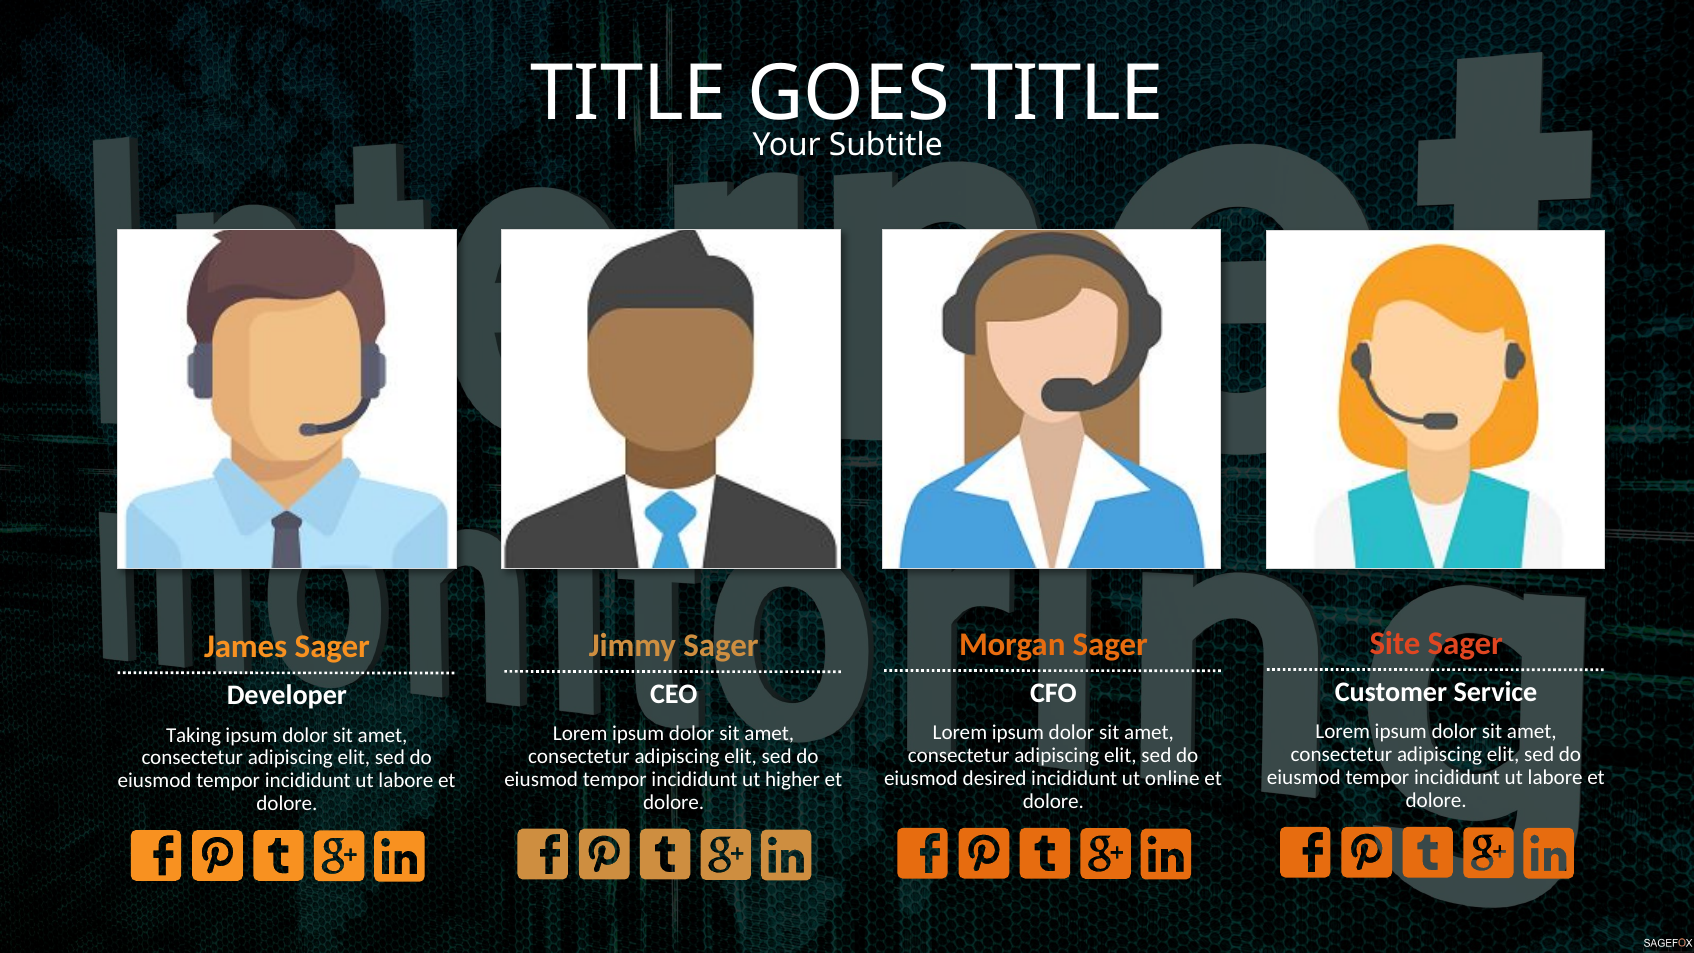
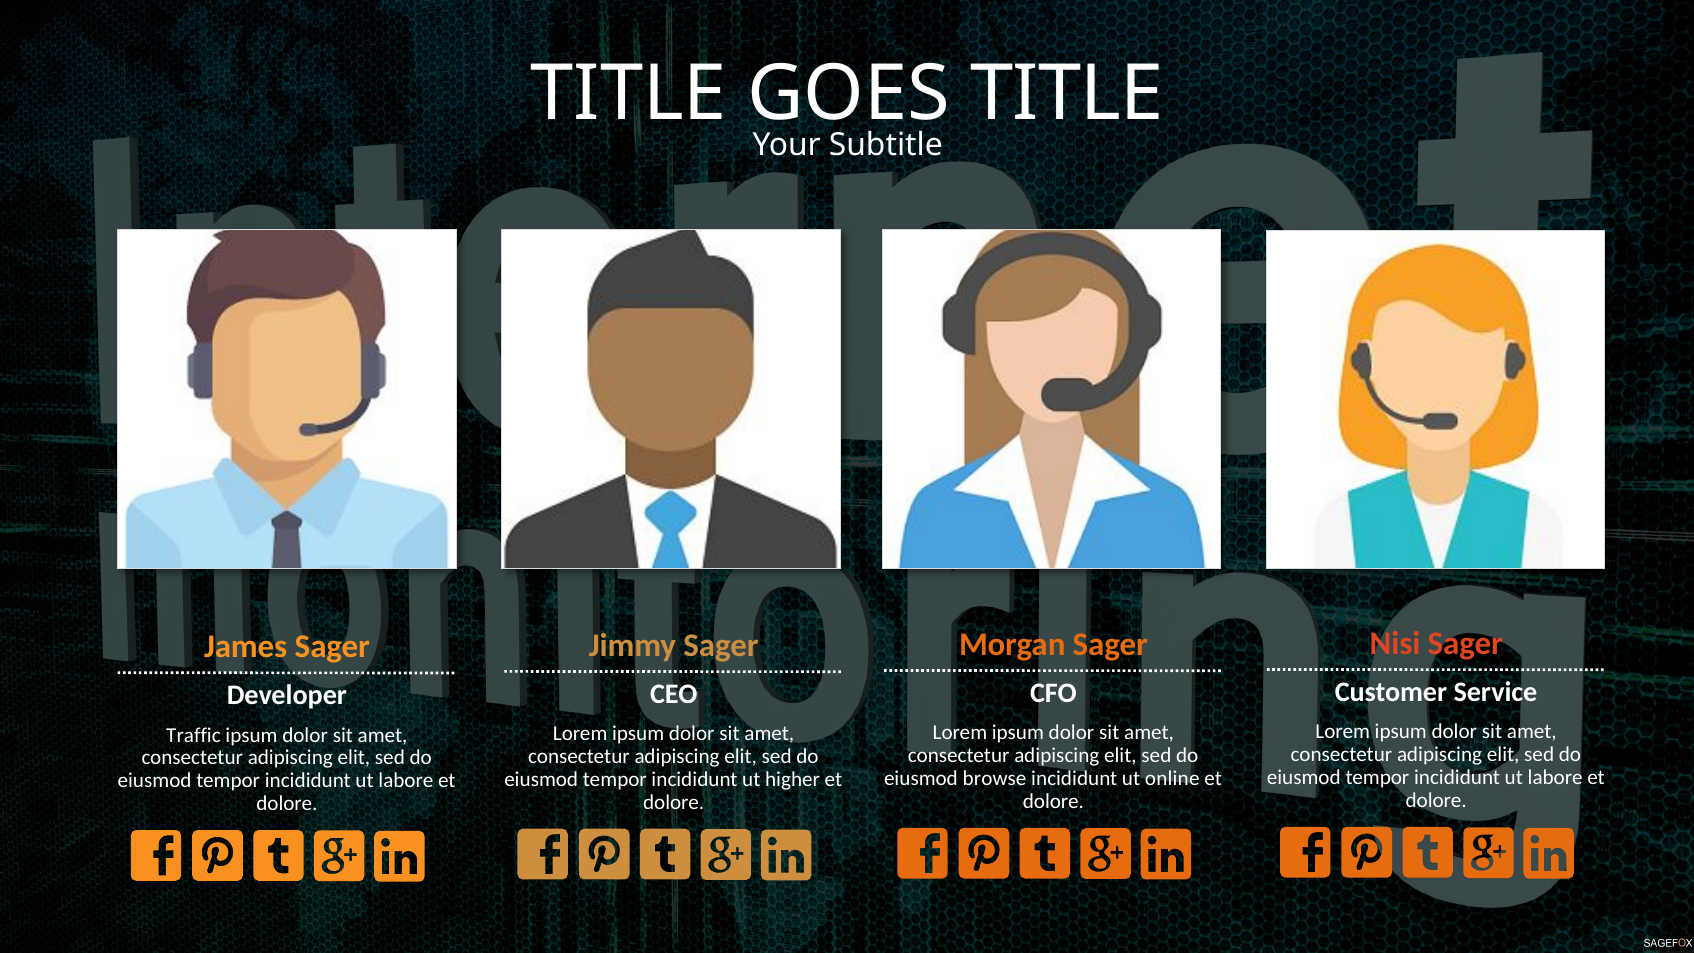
Site: Site -> Nisi (1395, 643)
Taking: Taking -> Traffic (193, 735)
desired: desired -> browse (995, 778)
